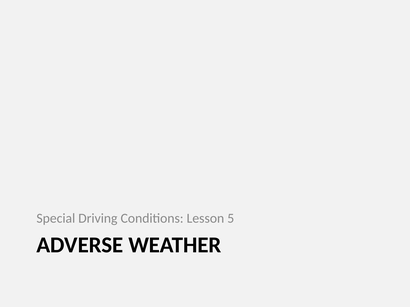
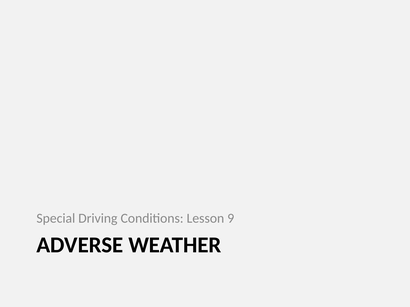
5: 5 -> 9 (231, 219)
